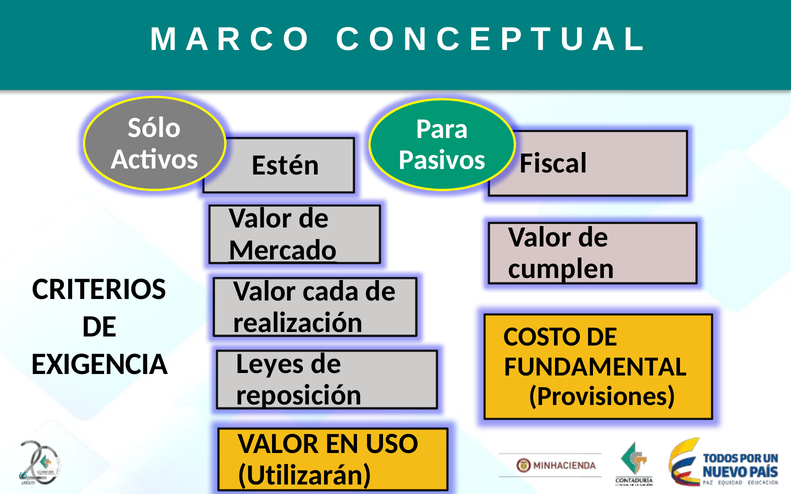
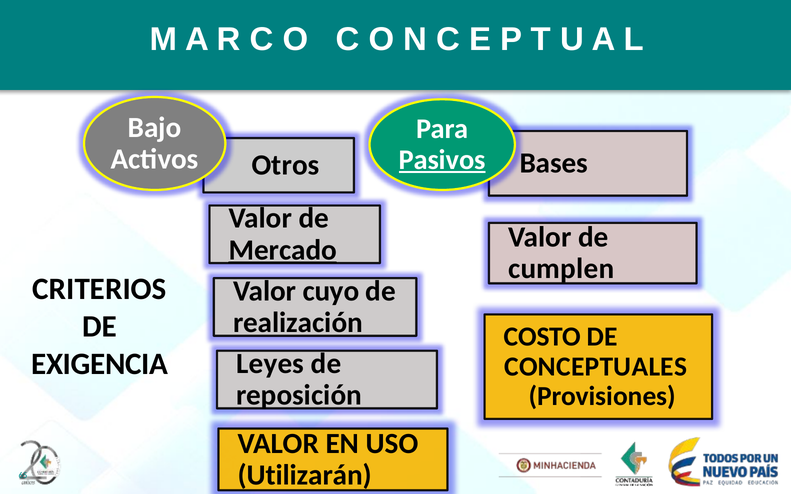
Sólo: Sólo -> Bajo (155, 128)
Fiscal: Fiscal -> Bases (554, 163)
Pasivos underline: none -> present (442, 160)
Estén: Estén -> Otros (286, 165)
cada: cada -> cuyo (331, 291)
FUNDAMENTAL: FUNDAMENTAL -> CONCEPTUALES (596, 367)
